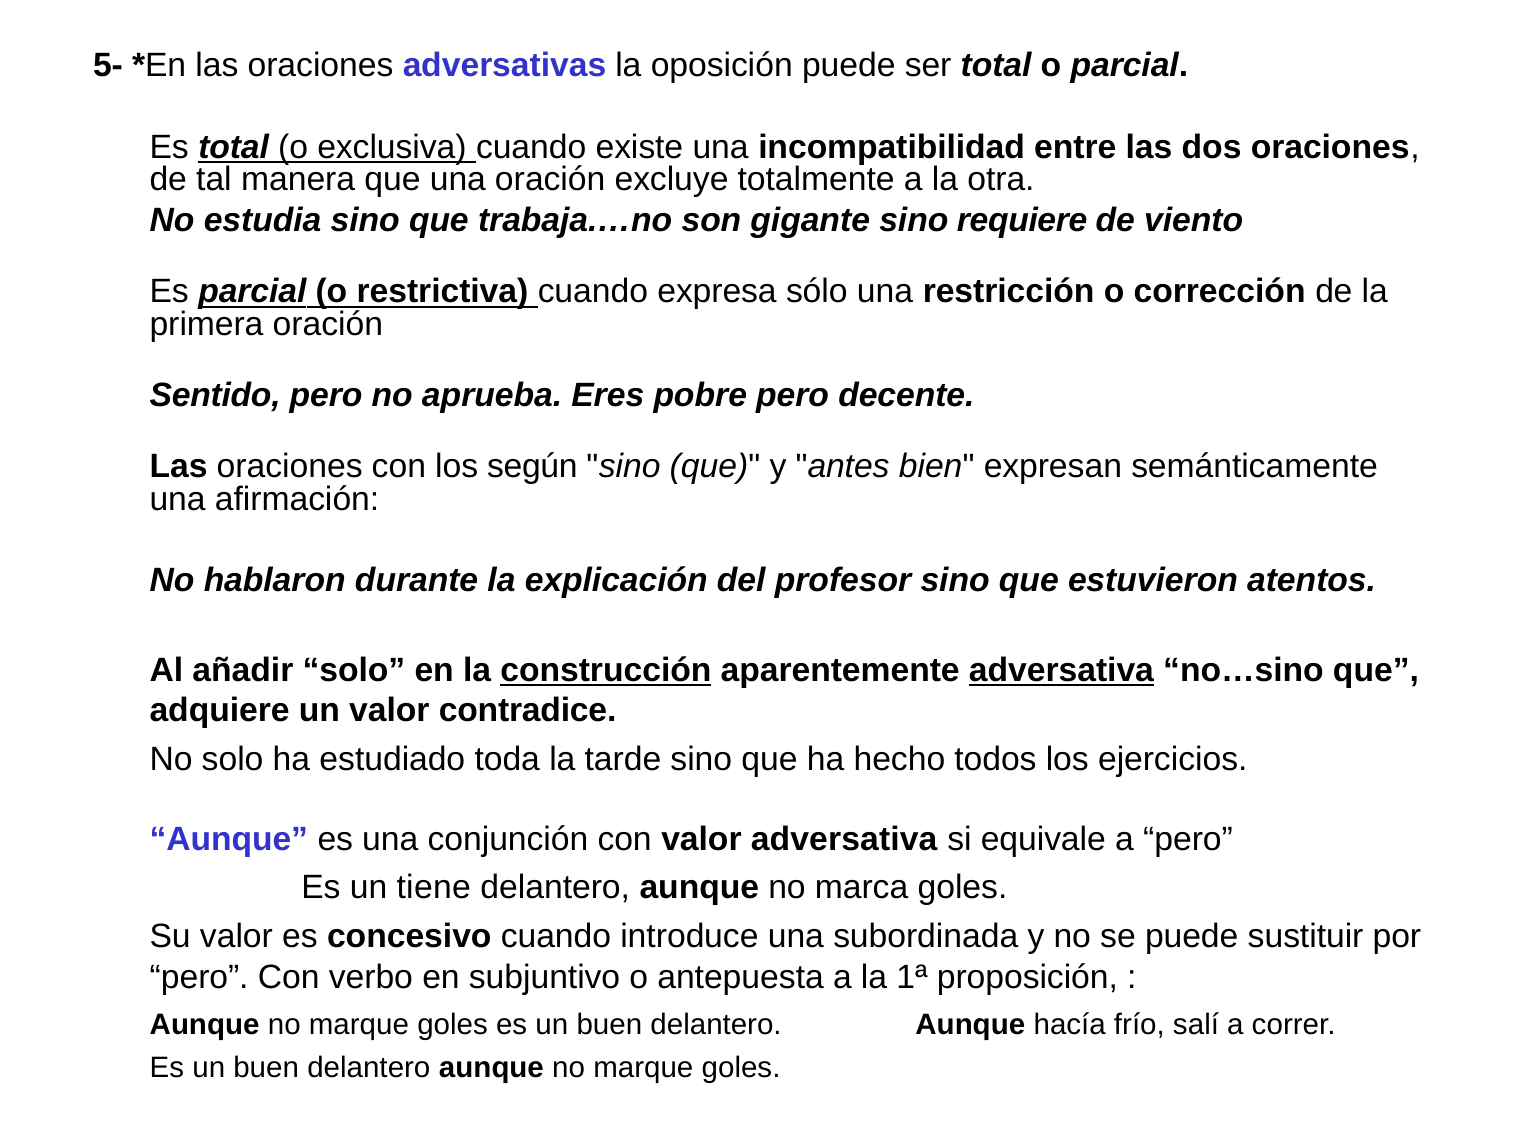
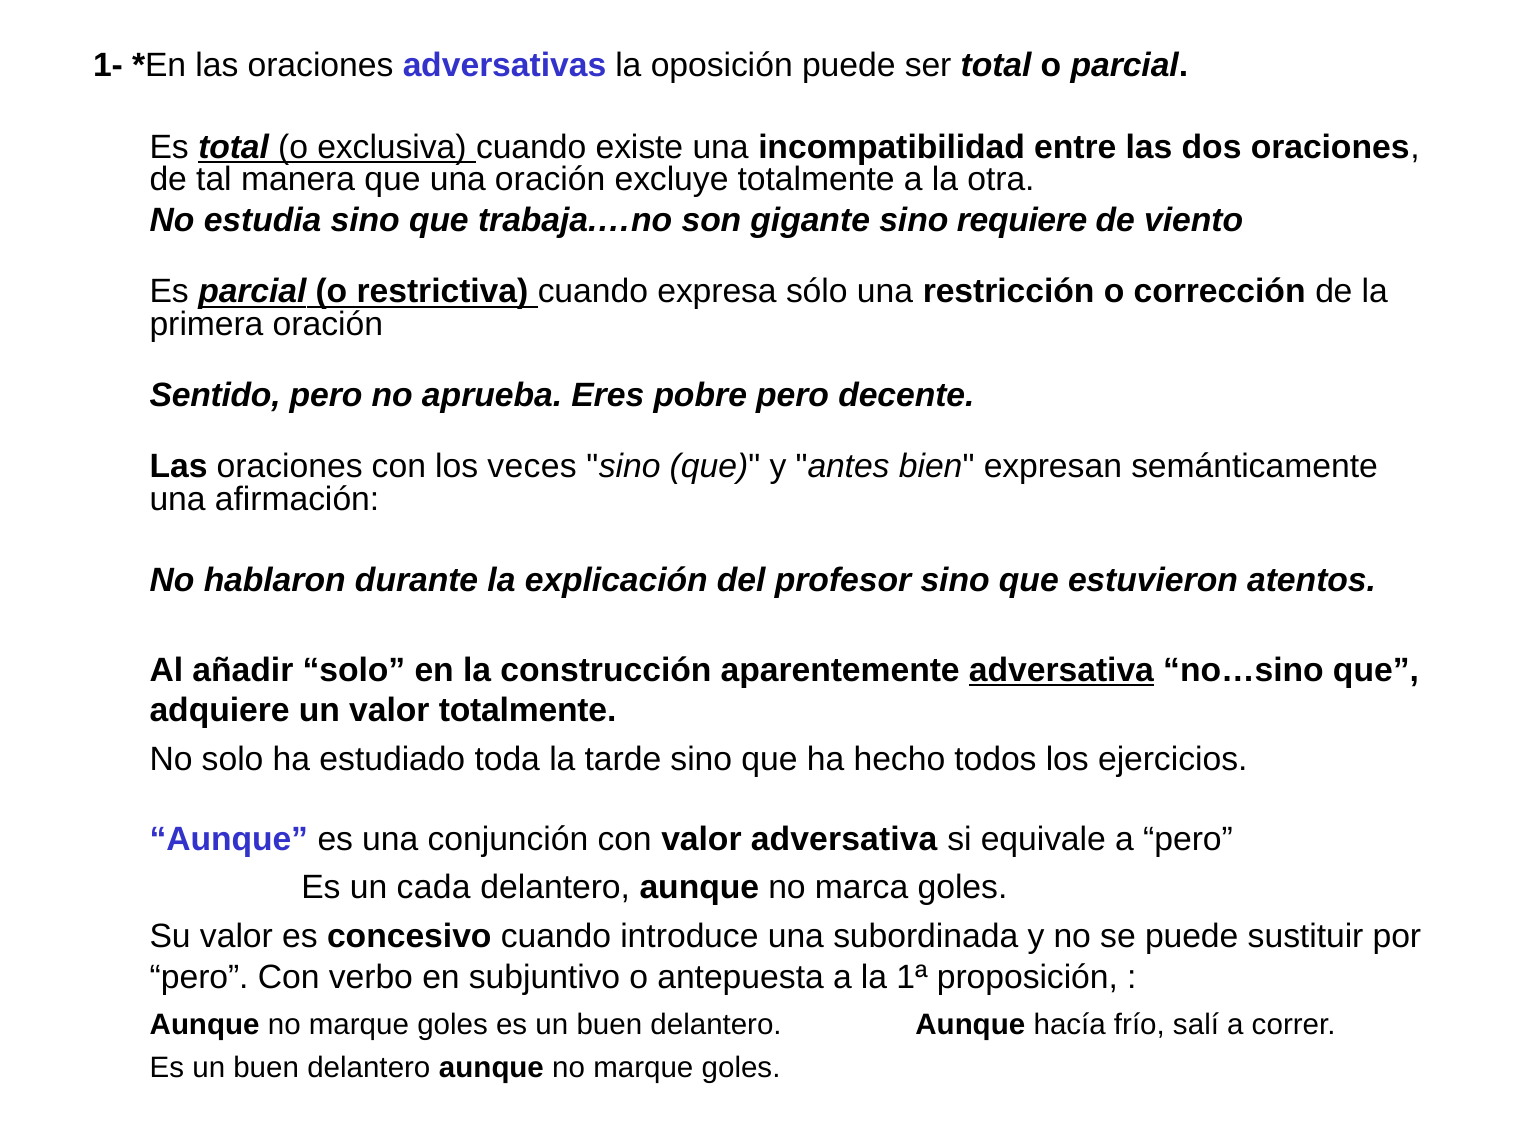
5-: 5- -> 1- (108, 66)
según: según -> veces (532, 467)
construcción underline: present -> none (606, 670)
valor contradice: contradice -> totalmente (528, 710)
tiene: tiene -> cada (434, 888)
